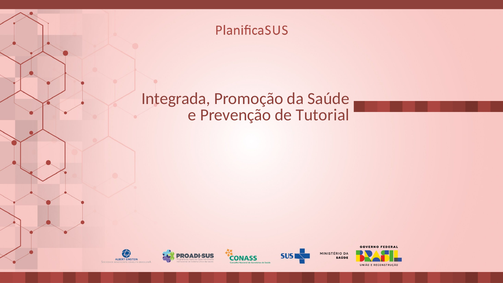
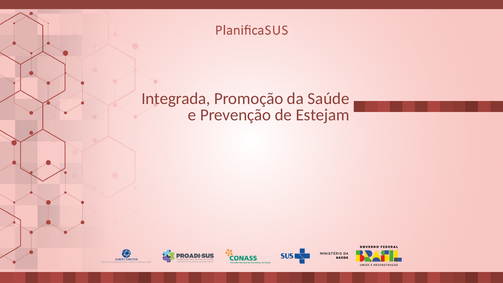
Tutorial: Tutorial -> Estejam (323, 115)
